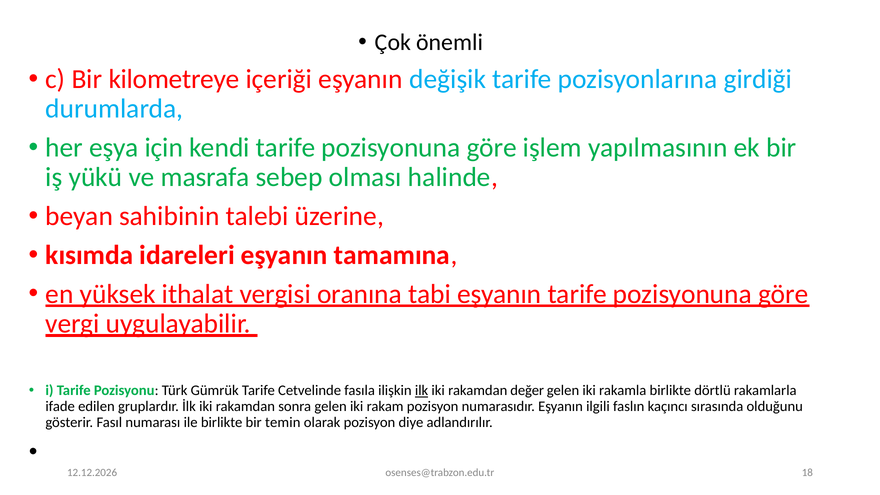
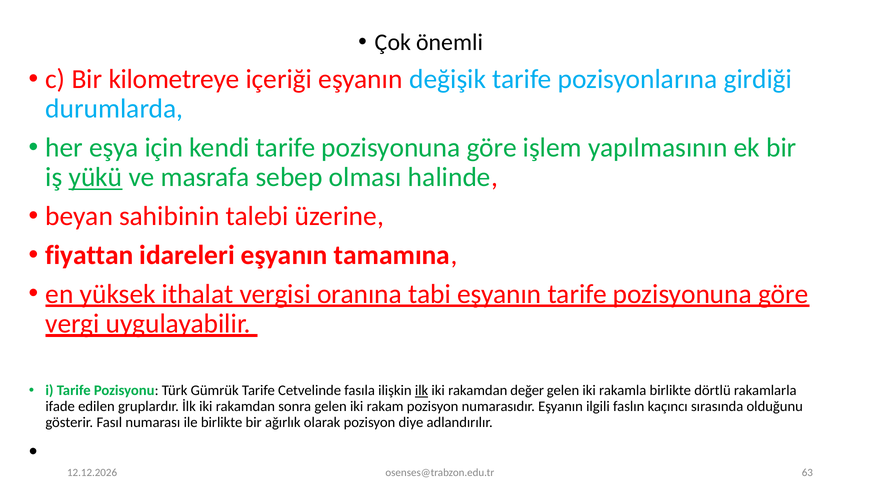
yükü underline: none -> present (95, 177)
kısımda: kısımda -> fiyattan (89, 255)
temin: temin -> ağırlık (283, 422)
18: 18 -> 63 (807, 473)
